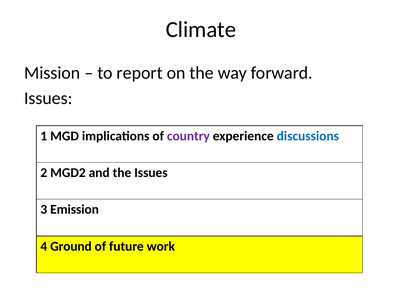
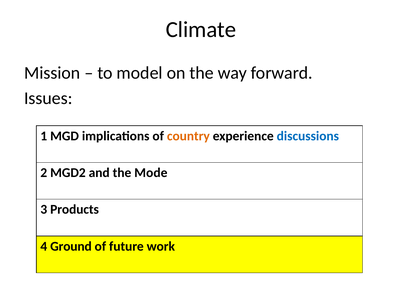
report: report -> model (140, 73)
country colour: purple -> orange (188, 136)
the Issues: Issues -> Mode (151, 172)
Emission: Emission -> Products (75, 209)
